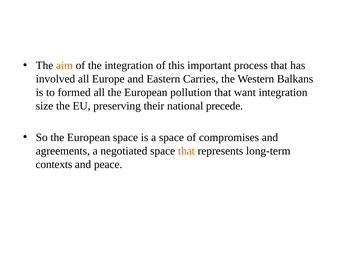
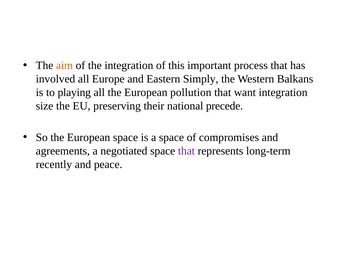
Carries: Carries -> Simply (201, 79)
formed: formed -> playing (74, 93)
that colour: orange -> purple (186, 151)
contexts: contexts -> recently (54, 165)
